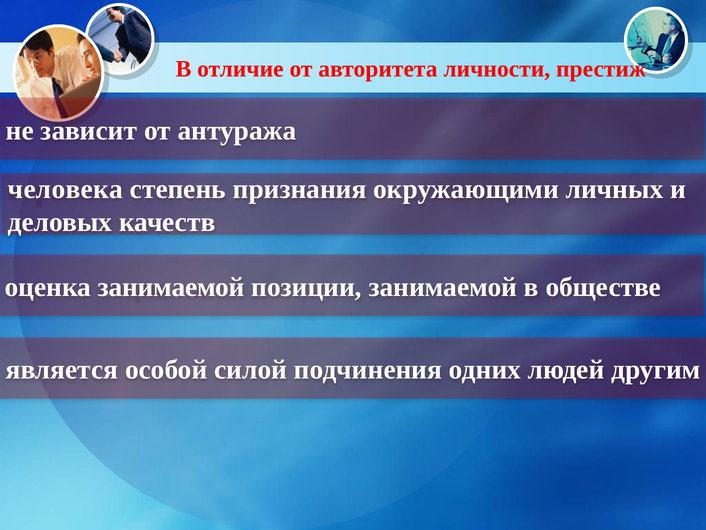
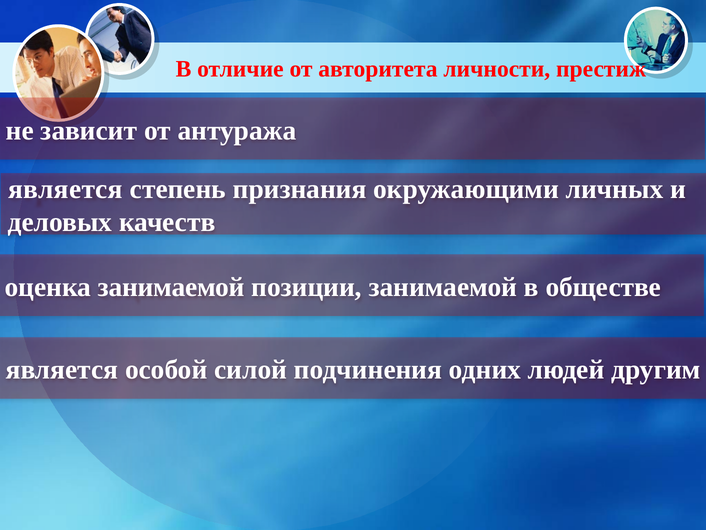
человека: человека -> является (65, 189)
